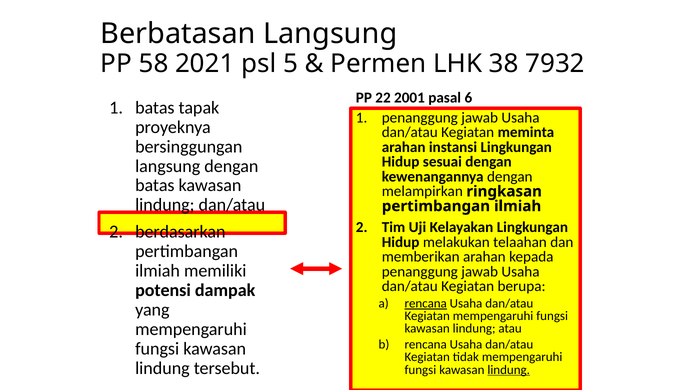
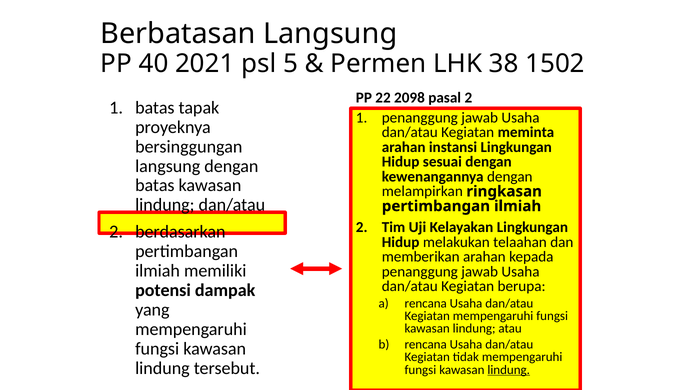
58: 58 -> 40 (154, 64)
7932: 7932 -> 1502 (555, 64)
2001: 2001 -> 2098 (409, 98)
pasal 6: 6 -> 2 (468, 98)
rencana underline: present -> none (426, 303)
